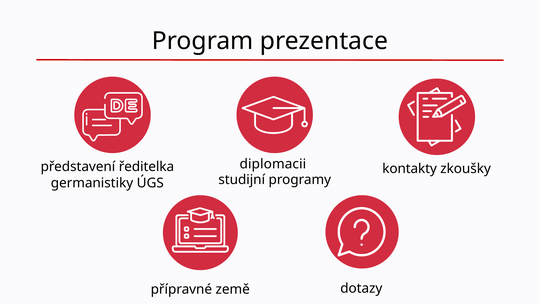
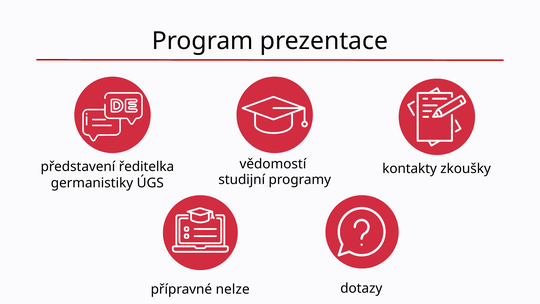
diplomacii: diplomacii -> vědomostí (273, 164)
země: země -> nelze (233, 289)
